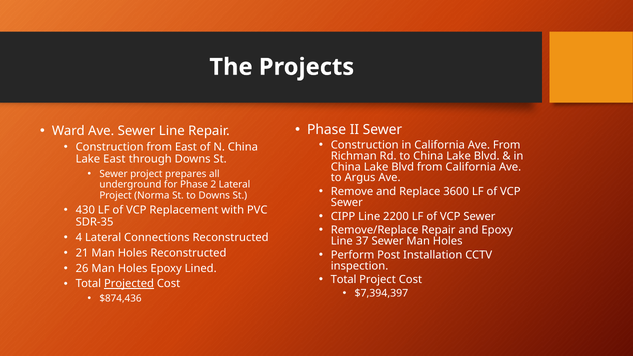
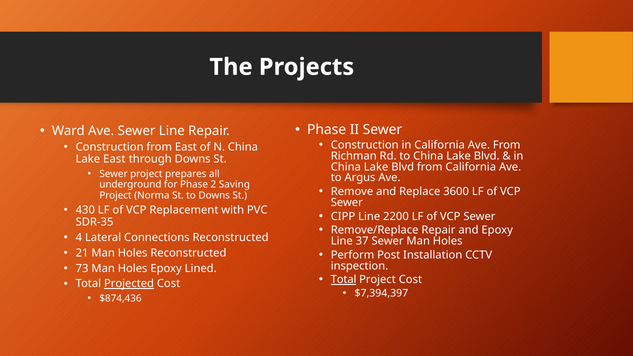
2 Lateral: Lateral -> Saving (234, 185)
26: 26 -> 73 (82, 268)
Total underline: none -> present (344, 280)
